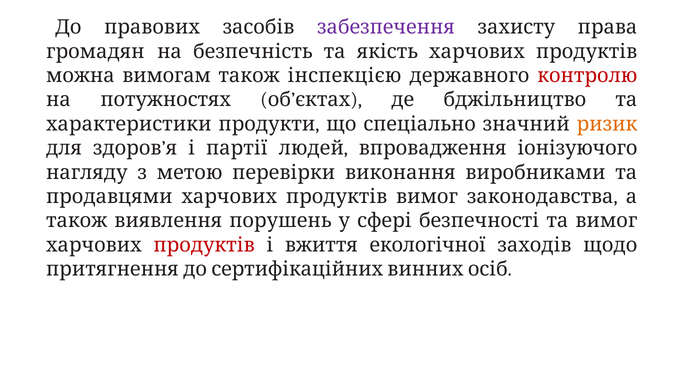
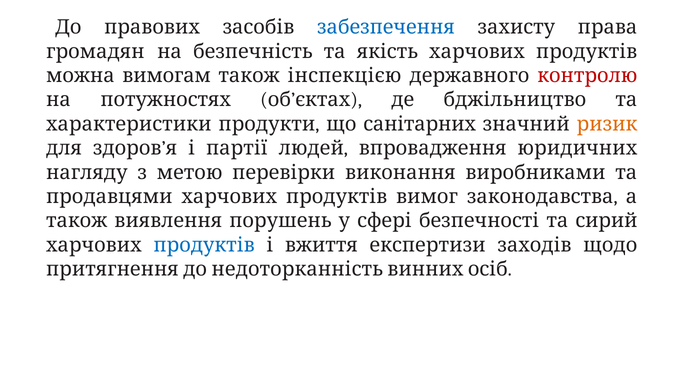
забезпечення colour: purple -> blue (386, 27)
спеціально: спеціально -> санітарних (420, 124)
іонізуючого: іонізуючого -> юридичних (577, 148)
та вимог: вимог -> сирий (607, 221)
продуктів colour: red -> blue (204, 245)
екологічної: екологічної -> експертизи (428, 245)
сертифікаційних: сертифікаційних -> недоторканність (297, 269)
